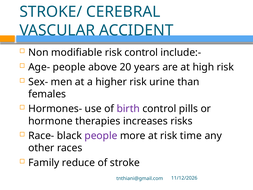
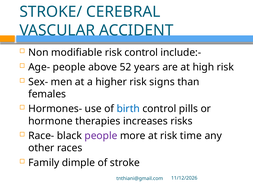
20: 20 -> 52 (126, 67)
urine: urine -> signs (162, 82)
birth colour: purple -> blue (128, 109)
reduce: reduce -> dimple (78, 163)
